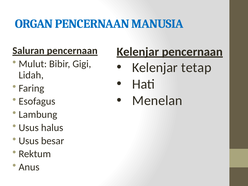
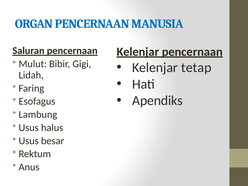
Menelan: Menelan -> Apendiks (157, 101)
